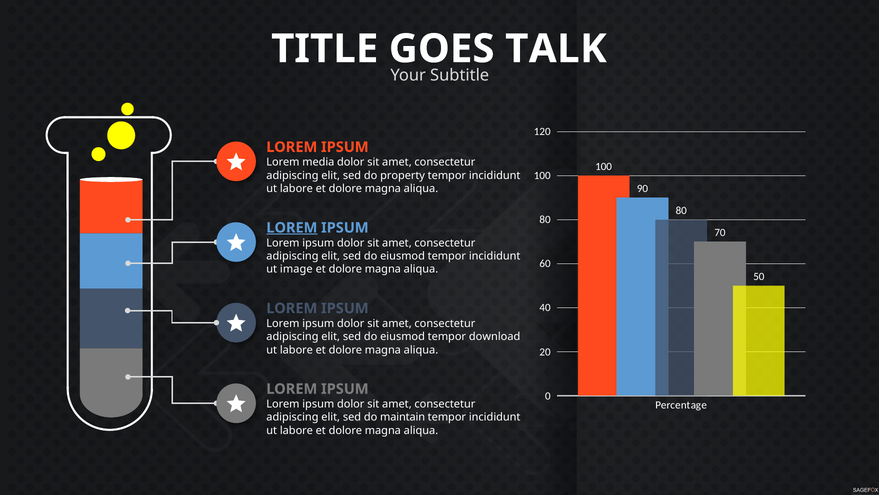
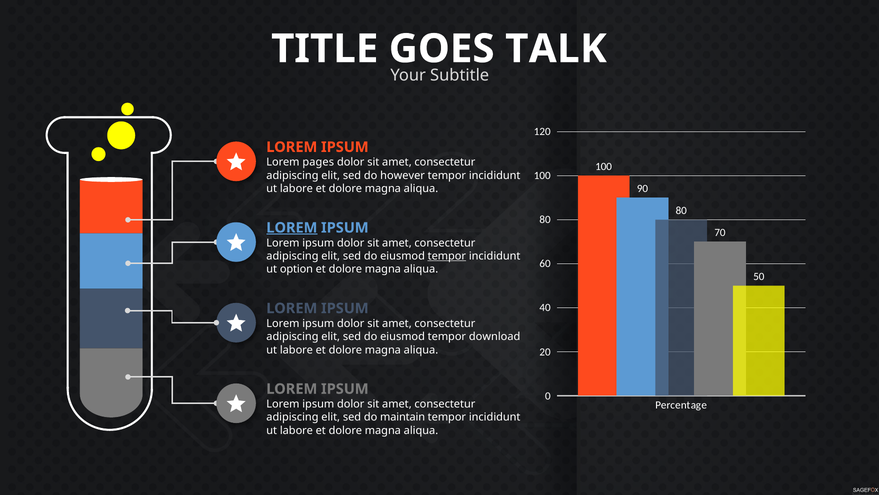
media: media -> pages (318, 162)
property: property -> however (403, 175)
tempor underline: none -> present (447, 256)
image: image -> option (296, 269)
